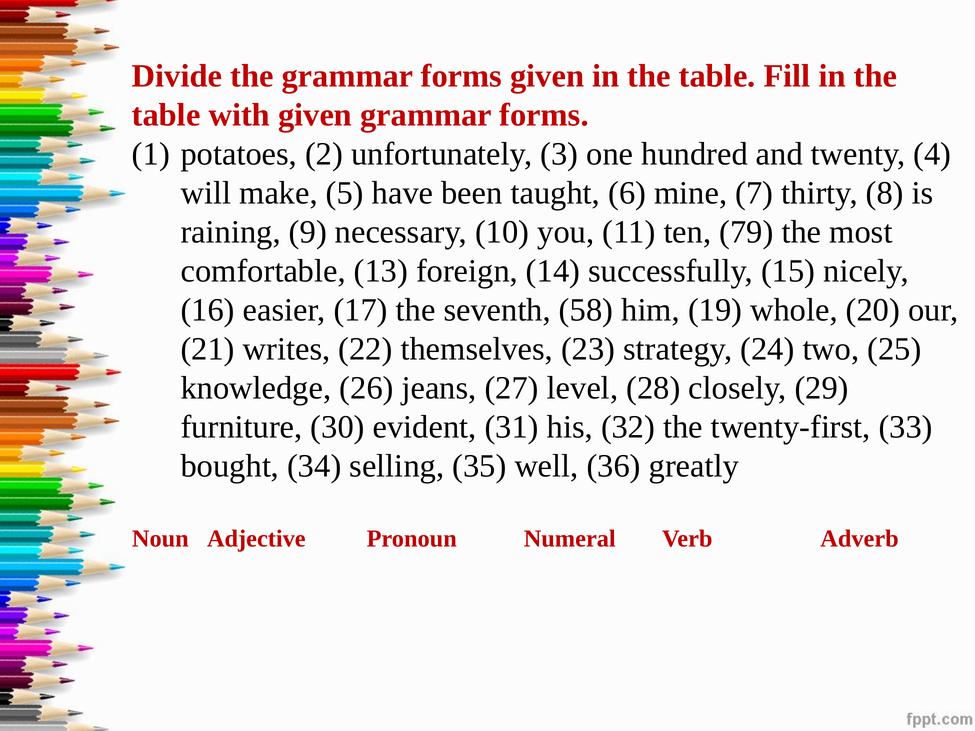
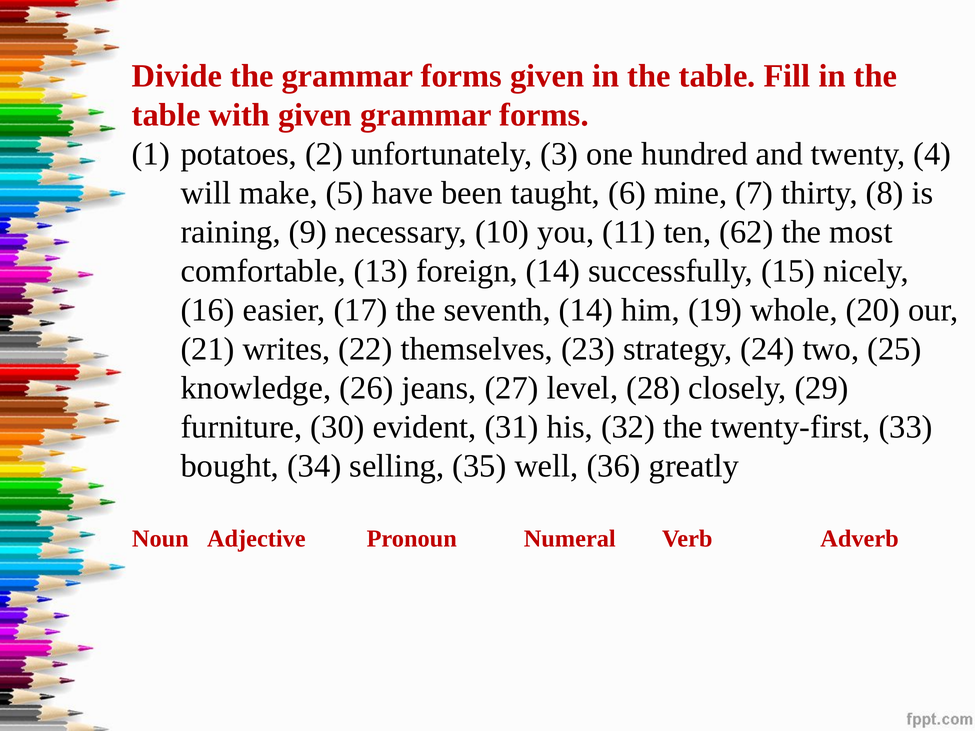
79: 79 -> 62 (746, 232)
seventh 58: 58 -> 14 (586, 310)
